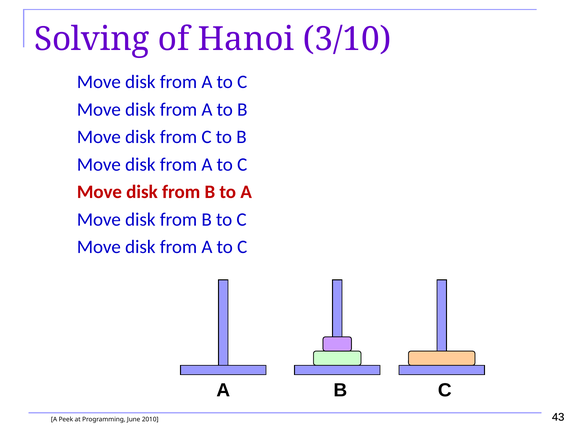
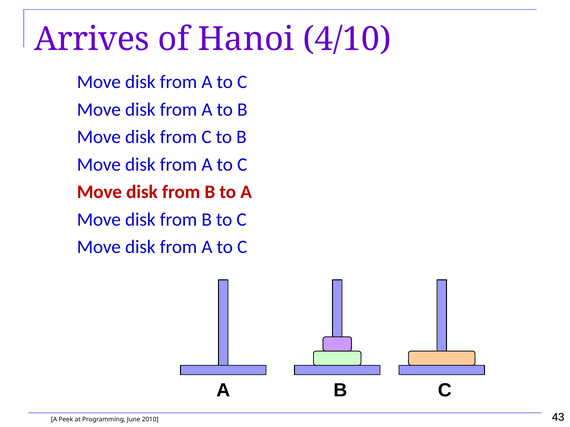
Solving: Solving -> Arrives (92, 39)
3/10: 3/10 -> 4/10 (347, 39)
